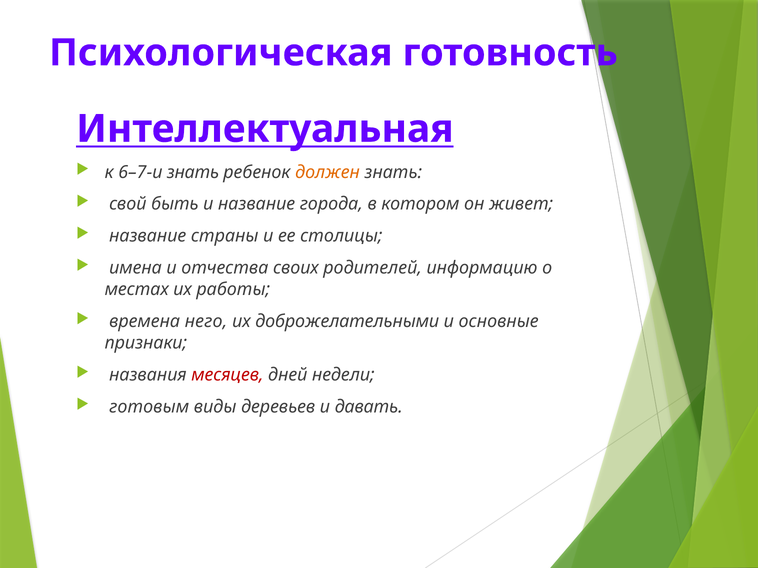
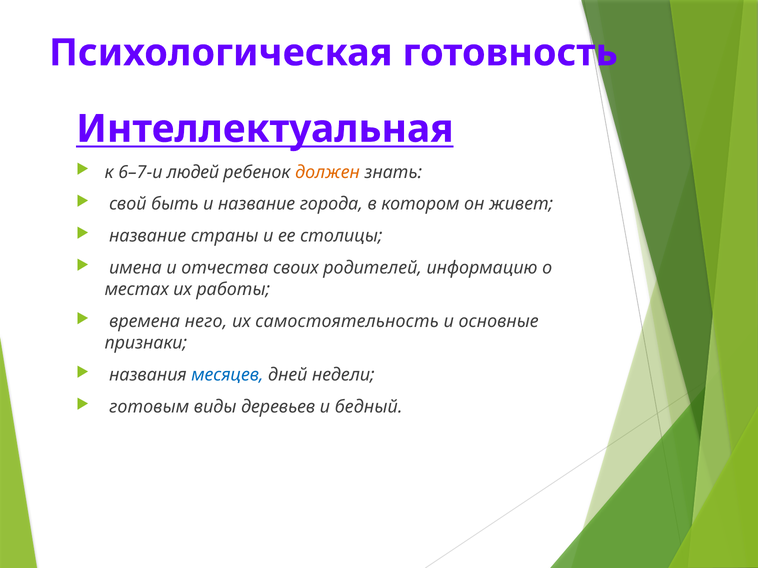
6–7-и знать: знать -> людей (193, 172)
доброжелательными: доброжелательными -> самостоятельность (347, 322)
месяцев colour: red -> blue (227, 375)
давать: давать -> бедный (369, 407)
